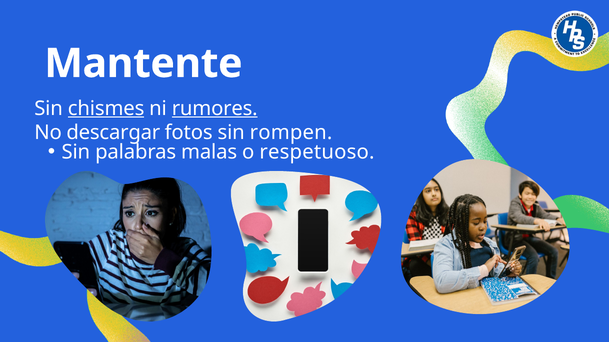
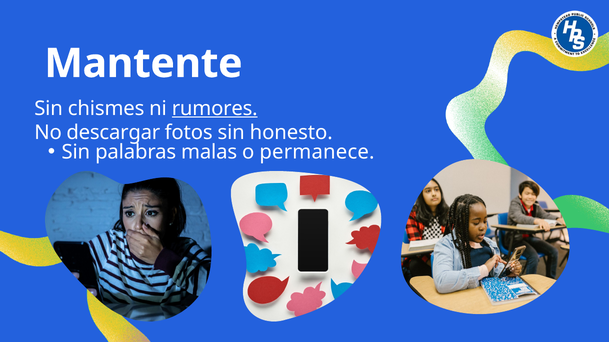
chismes underline: present -> none (106, 109)
rompen: rompen -> honesto (291, 133)
respetuoso: respetuoso -> permanece (317, 152)
